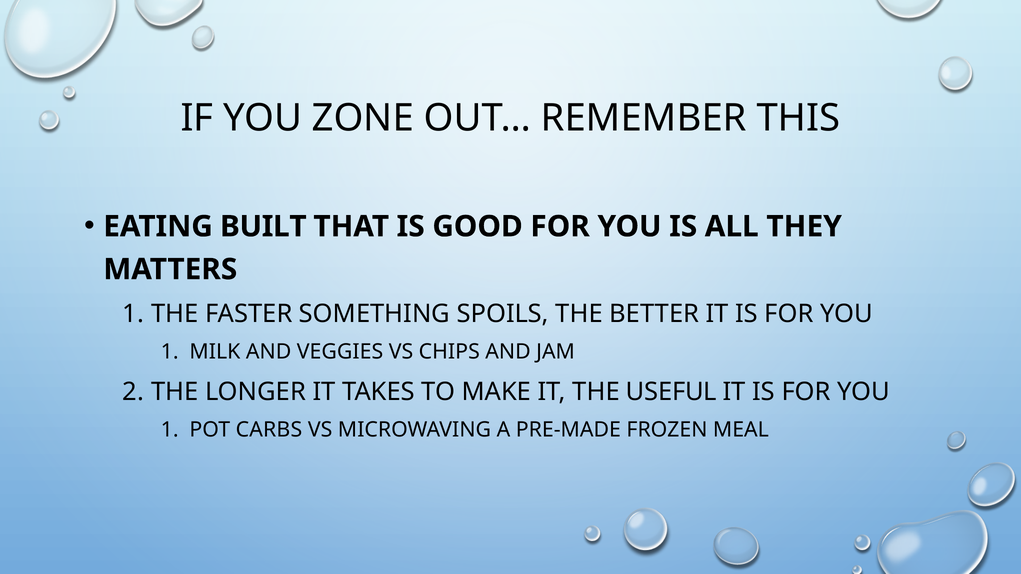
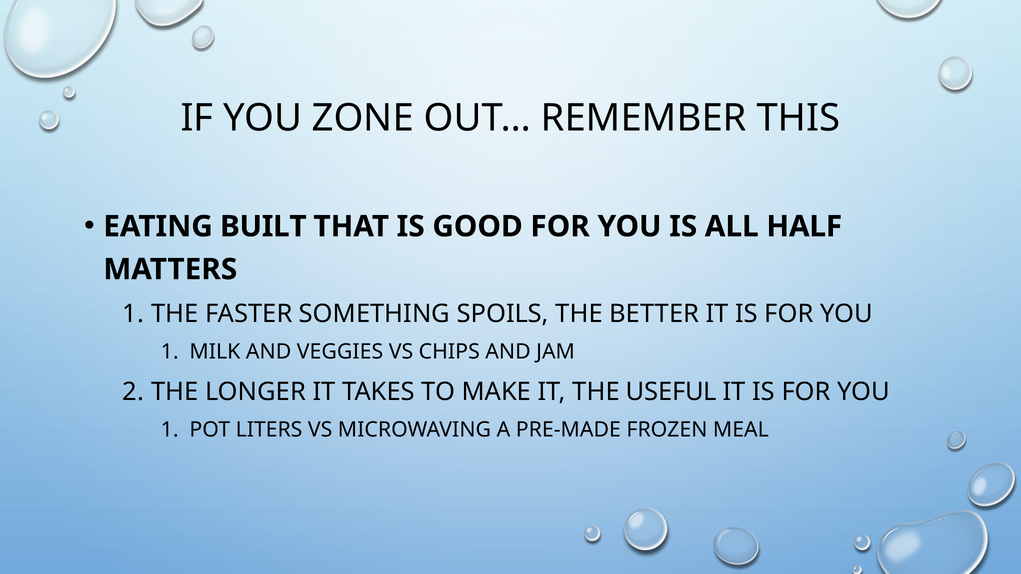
THEY: THEY -> HALF (804, 227)
CARBS: CARBS -> LITERS (269, 430)
